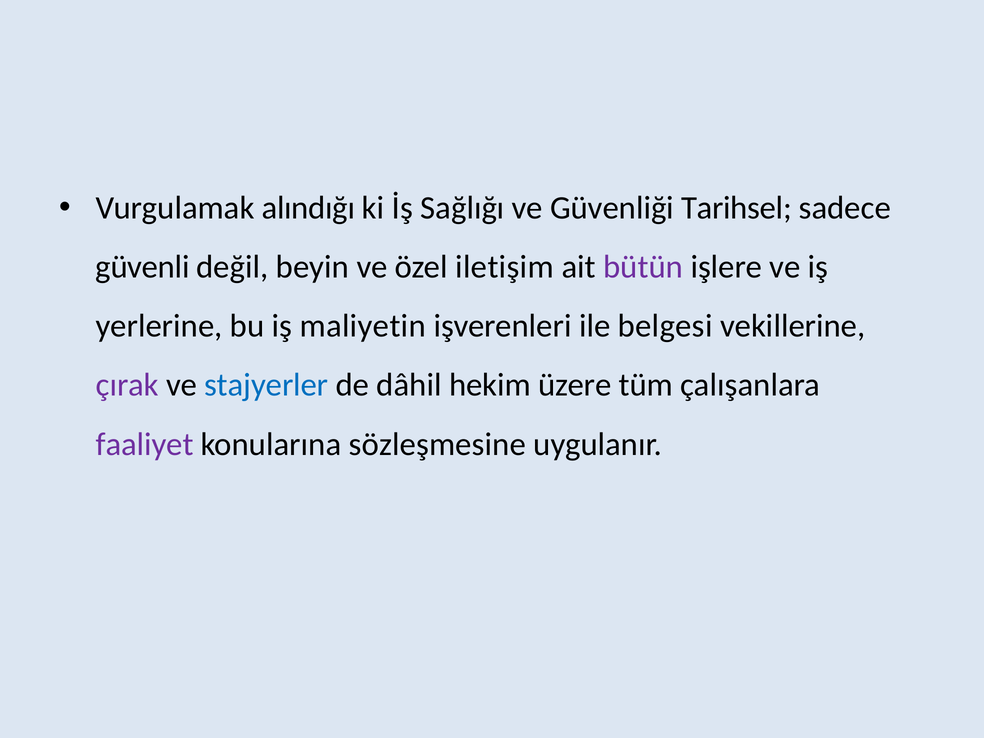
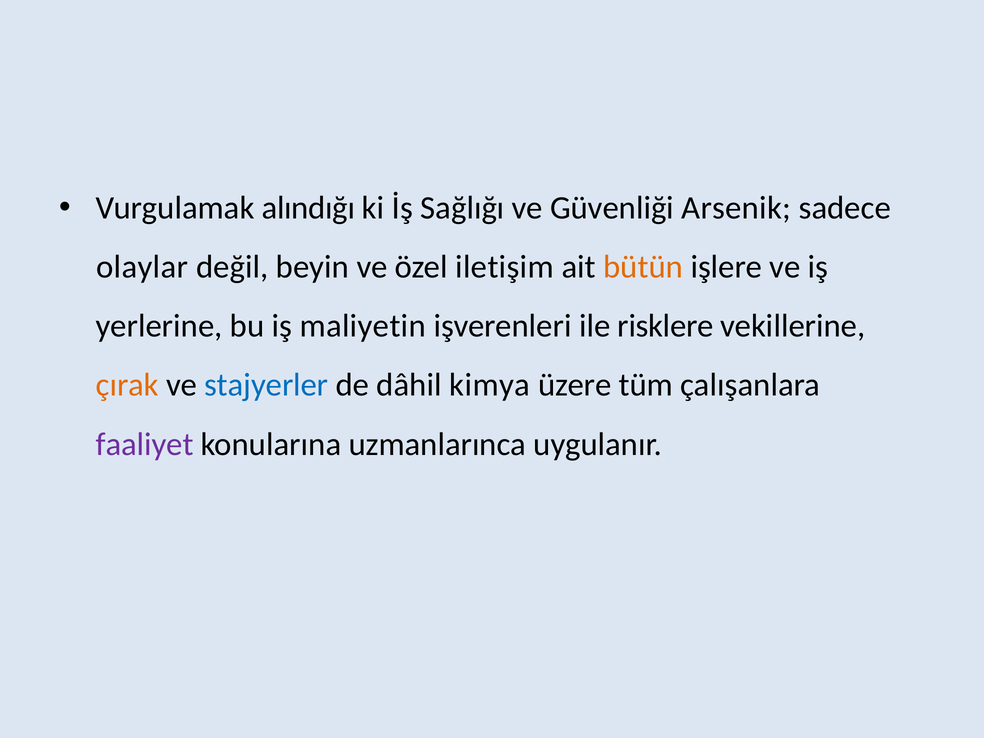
Tarihsel: Tarihsel -> Arsenik (736, 208)
güvenli: güvenli -> olaylar (142, 267)
bütün colour: purple -> orange (643, 267)
belgesi: belgesi -> risklere (665, 326)
çırak colour: purple -> orange (127, 385)
hekim: hekim -> kimya (490, 385)
sözleşmesine: sözleşmesine -> uzmanlarınca (437, 444)
